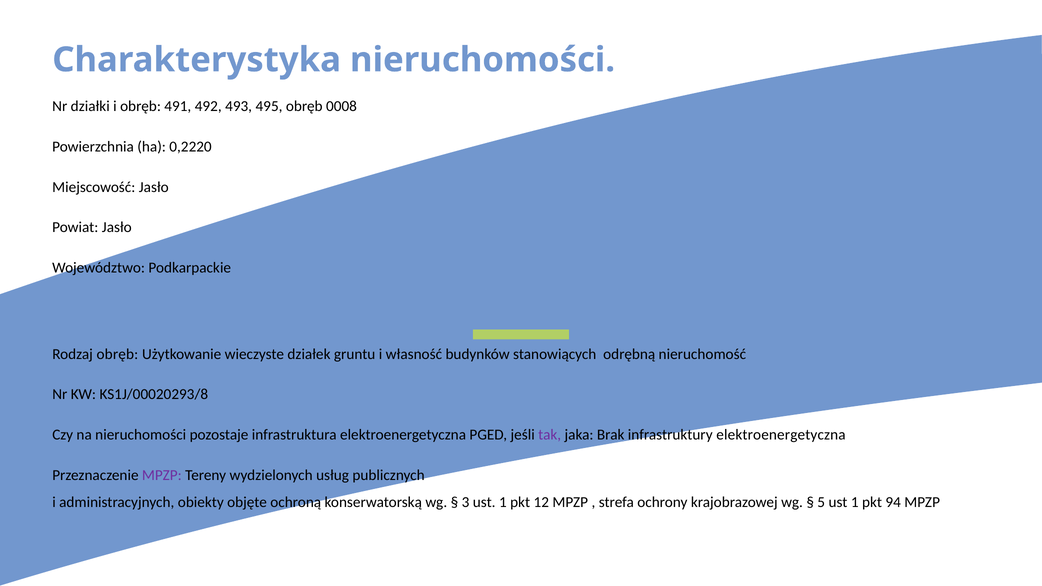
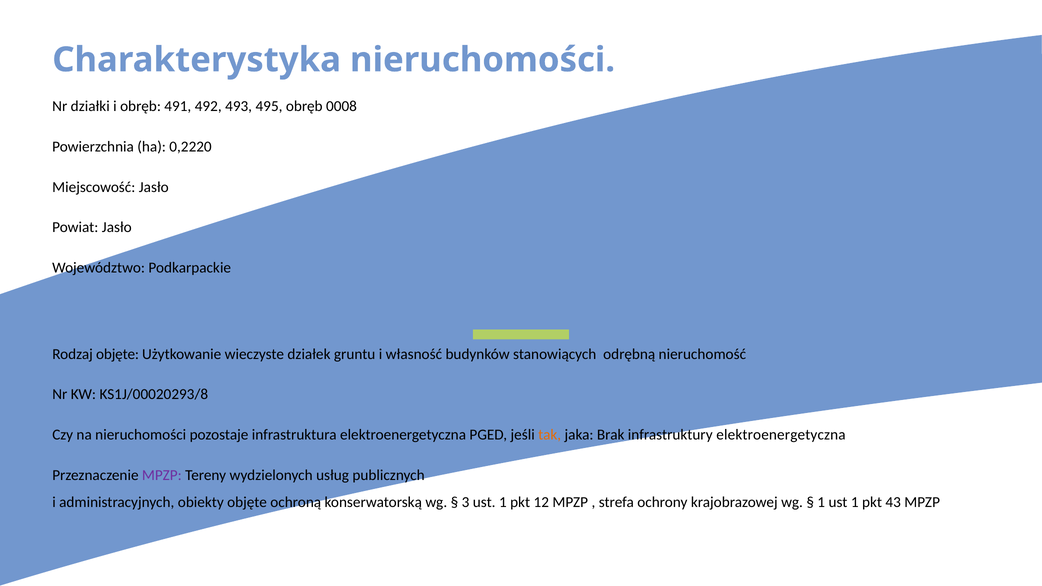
Rodzaj obręb: obręb -> objęte (118, 354)
tak colour: purple -> orange (550, 435)
5: 5 -> 1 (821, 503)
94: 94 -> 43 (893, 503)
